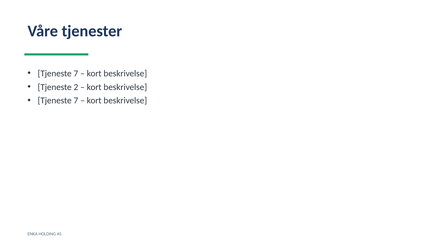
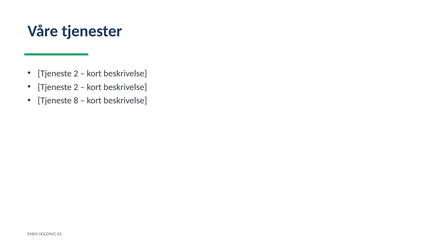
7: 7 -> 2 (76, 73)
7: 7 -> 8 (76, 100)
